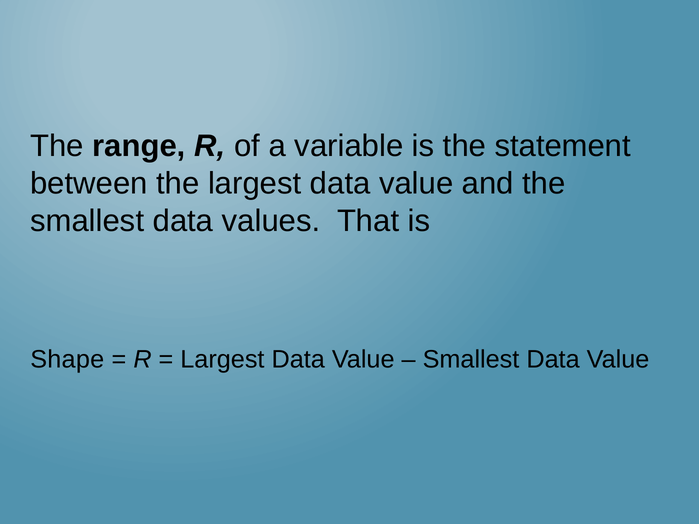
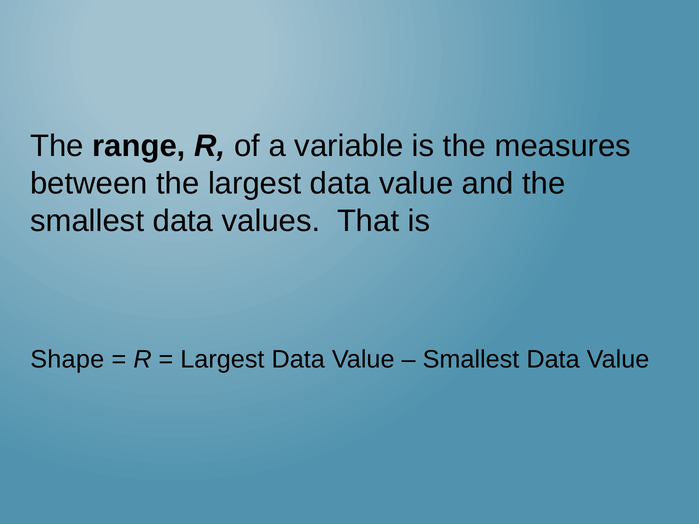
statement: statement -> measures (563, 146)
